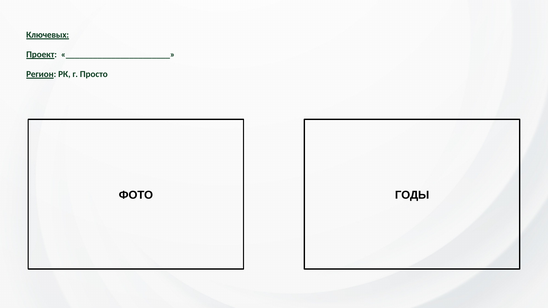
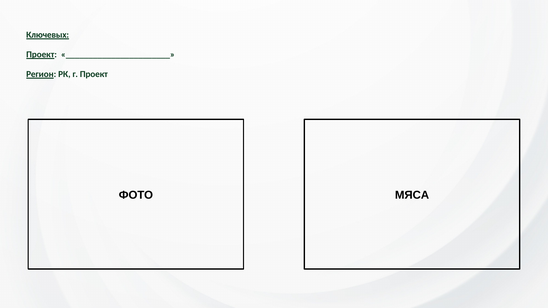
г Просто: Просто -> Проект (94, 74)
ГОДЫ: ГОДЫ -> МЯСА (412, 195)
